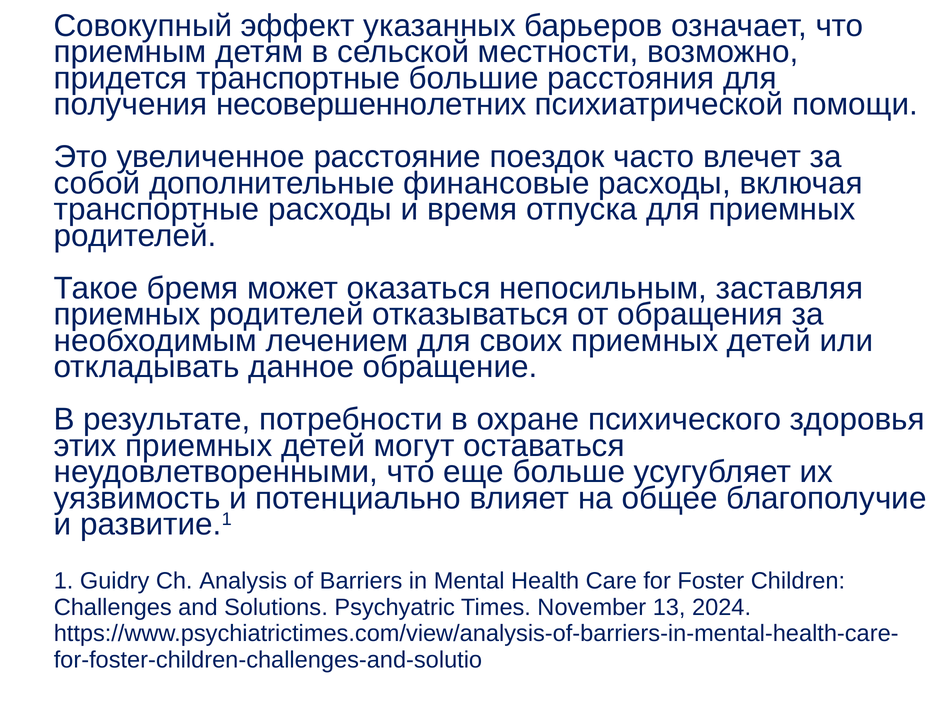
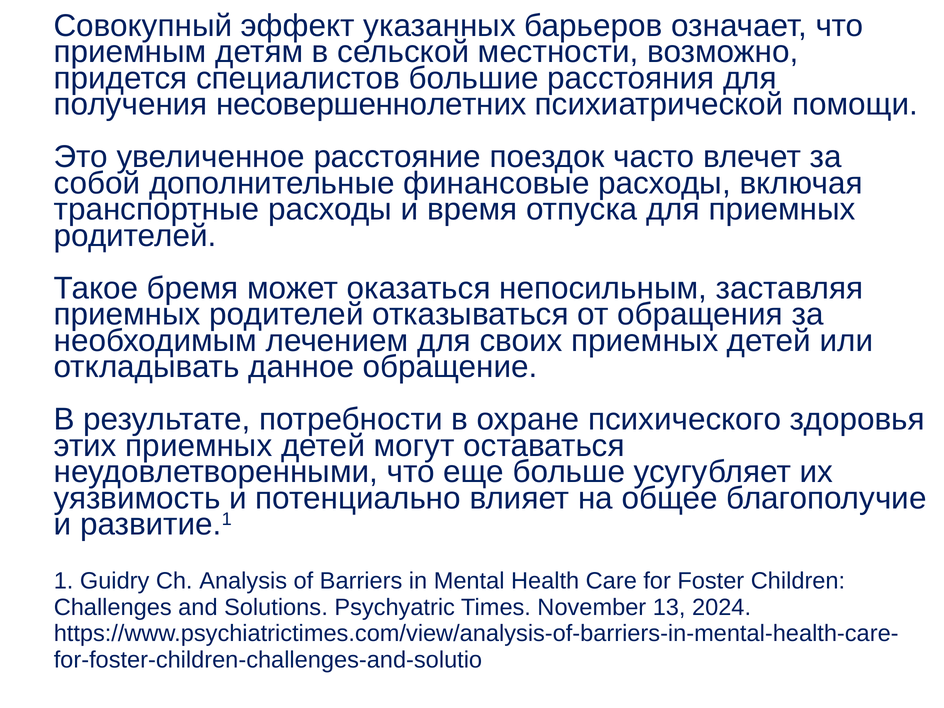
придется транспортные: транспортные -> специалистов (298, 78)
